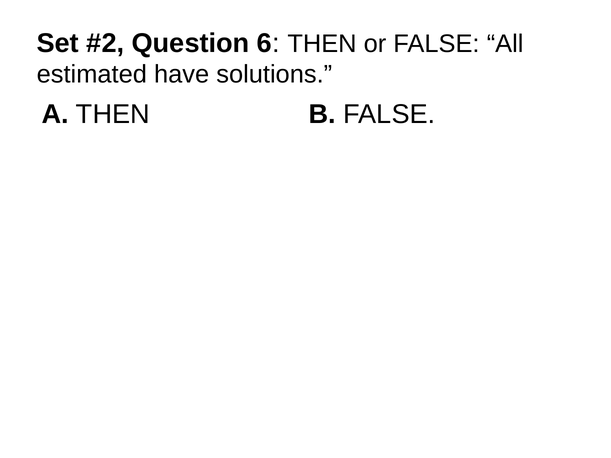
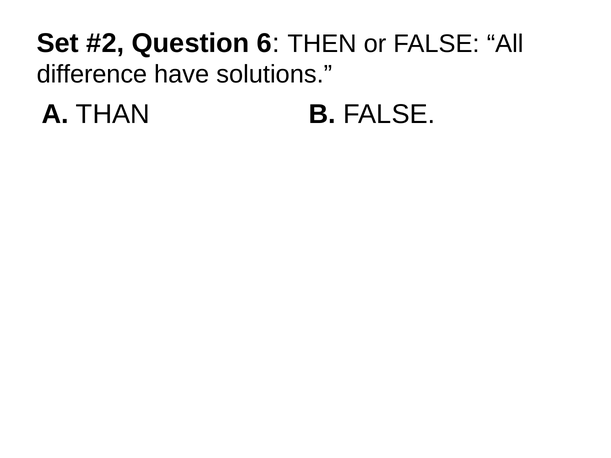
estimated: estimated -> difference (92, 75)
A THEN: THEN -> THAN (113, 114)
